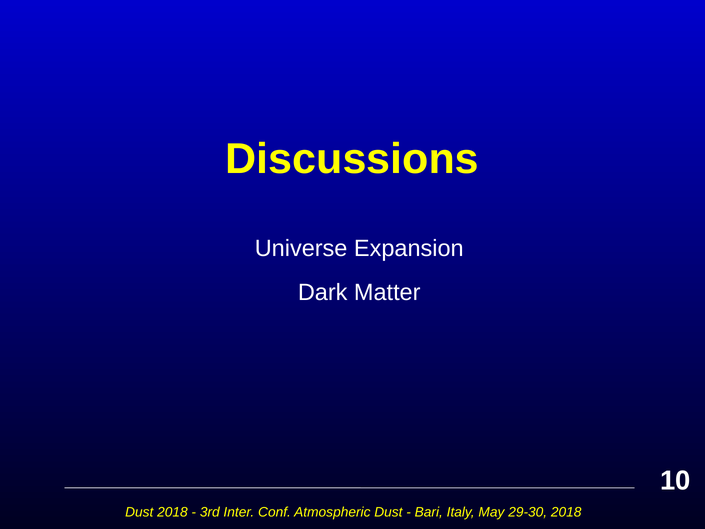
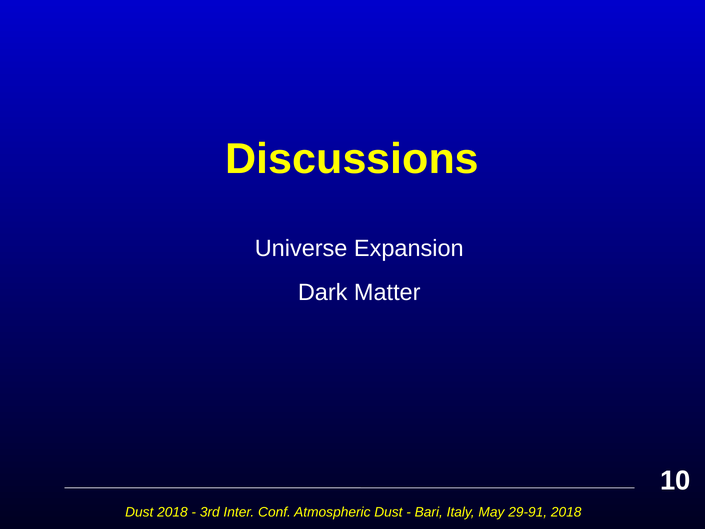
29-30: 29-30 -> 29-91 (528, 512)
